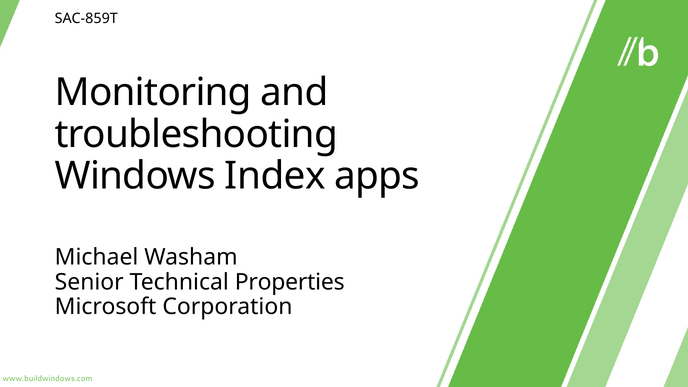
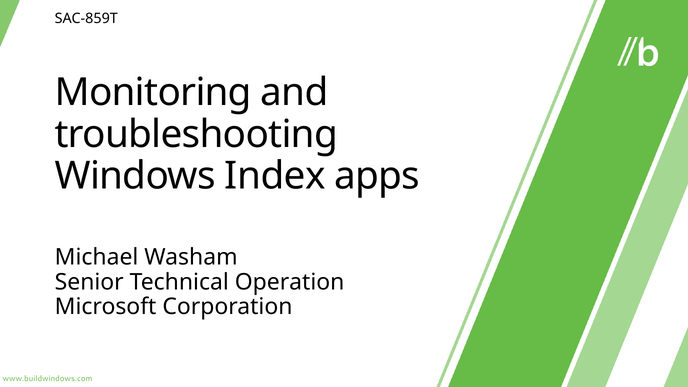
Properties: Properties -> Operation (290, 282)
